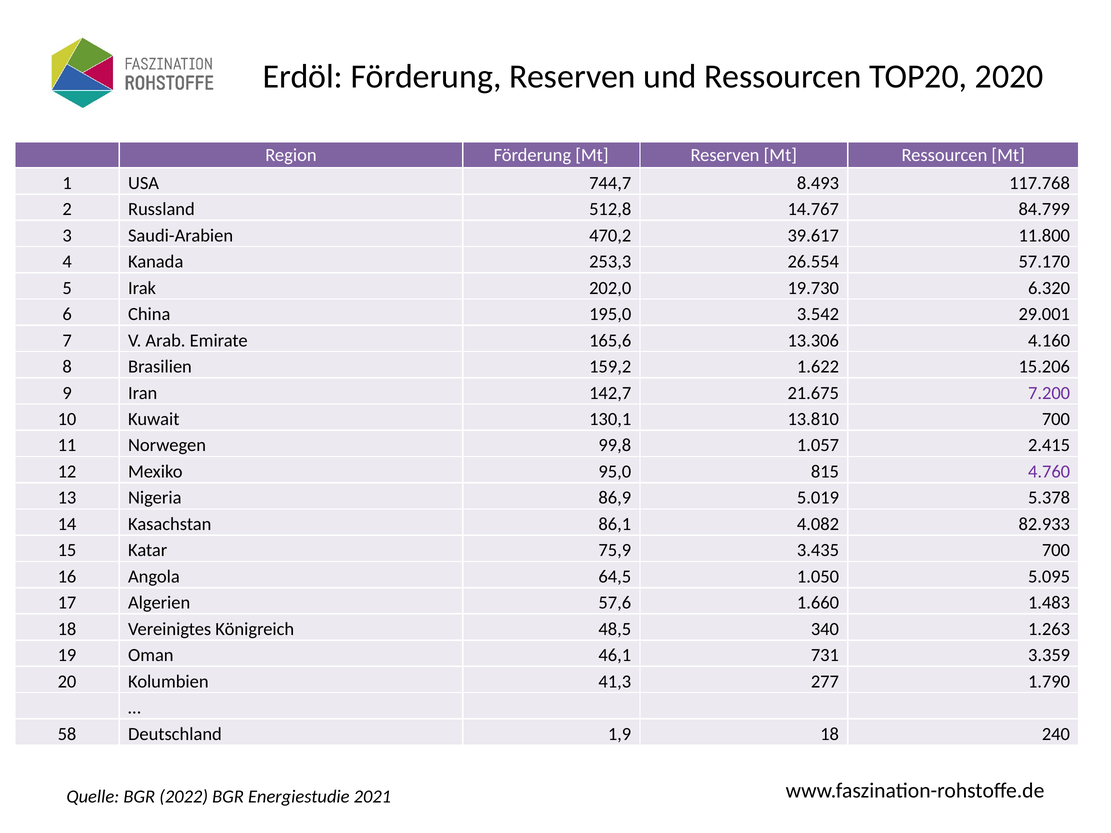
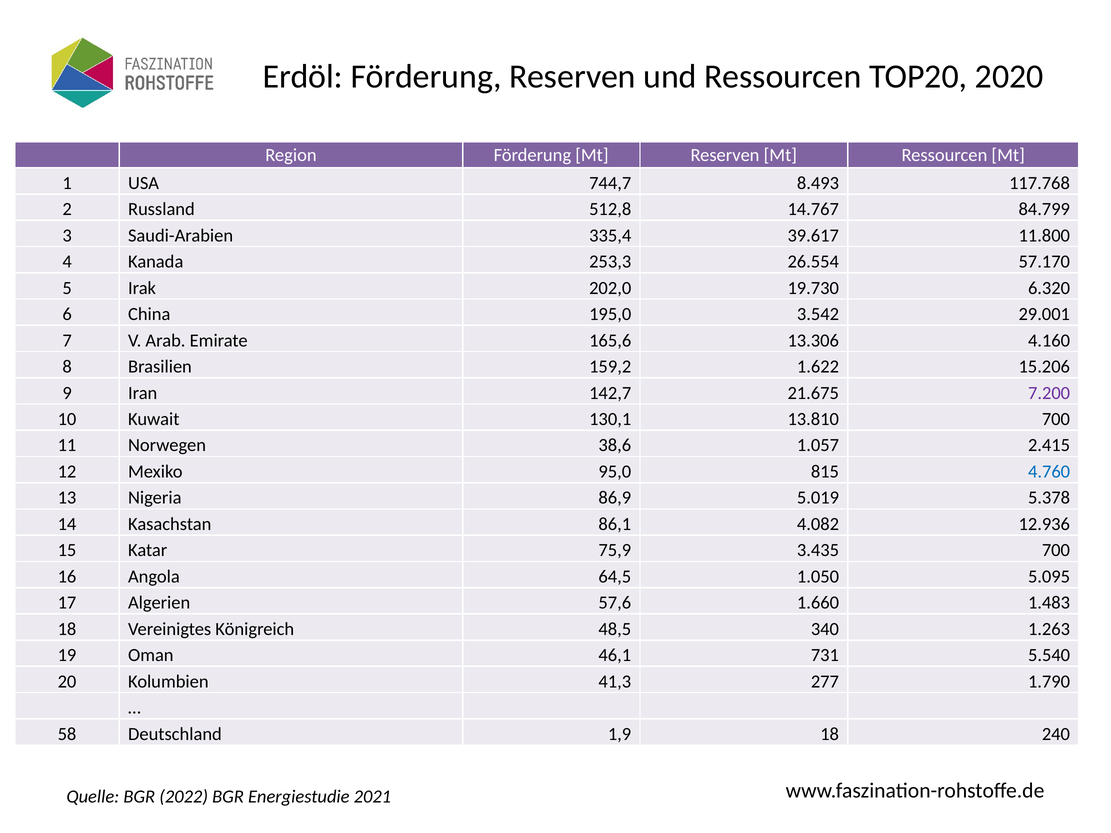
470,2: 470,2 -> 335,4 (610, 236)
99,8: 99,8 -> 38,6 (615, 446)
4.760 colour: purple -> blue (1049, 472)
82.933: 82.933 -> 12.936 (1044, 524)
3.359: 3.359 -> 5.540 (1049, 655)
